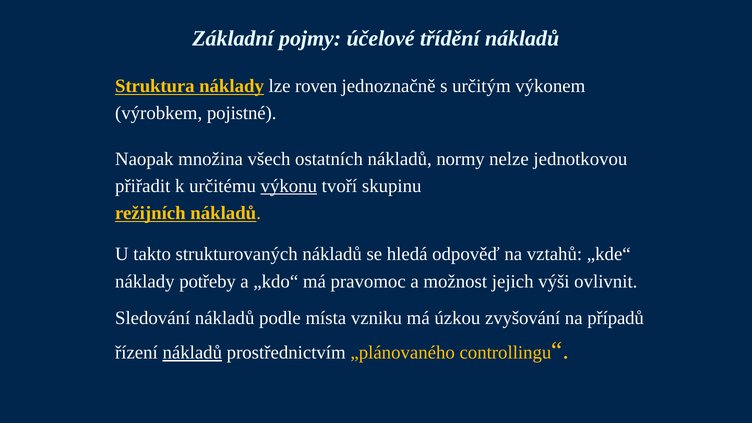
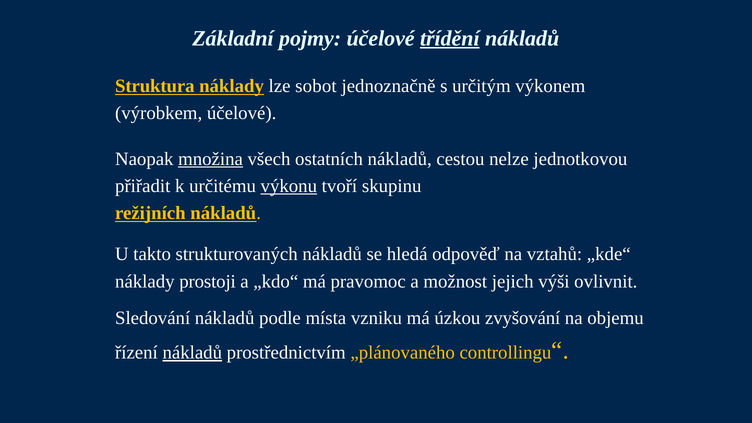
třídění underline: none -> present (450, 38)
roven: roven -> sobot (316, 86)
výrobkem pojistné: pojistné -> účelové (242, 113)
množina underline: none -> present (211, 159)
normy: normy -> cestou (460, 159)
potřeby: potřeby -> prostoji (208, 281)
případů: případů -> objemu (616, 318)
